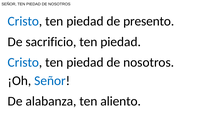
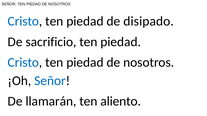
presento: presento -> disipado (149, 21)
alabanza: alabanza -> llamarán (51, 102)
